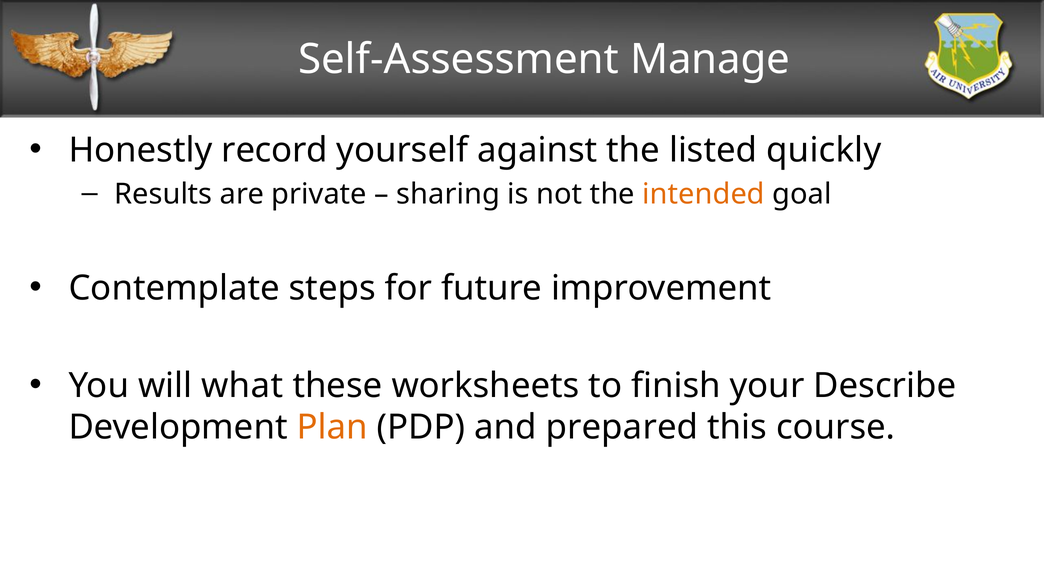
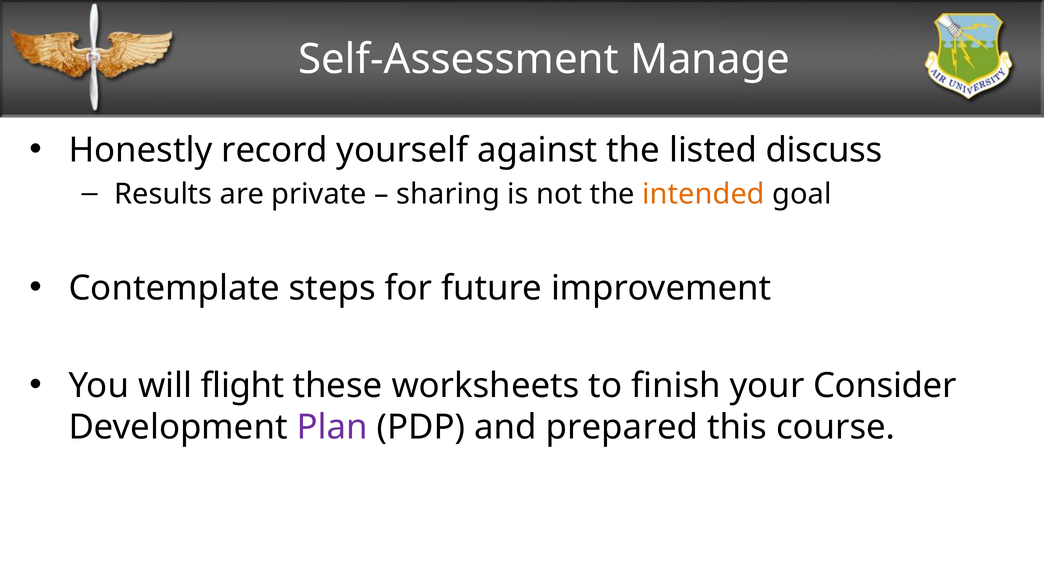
quickly: quickly -> discuss (824, 150)
what: what -> flight (243, 386)
Describe: Describe -> Consider (885, 386)
Plan colour: orange -> purple (332, 428)
